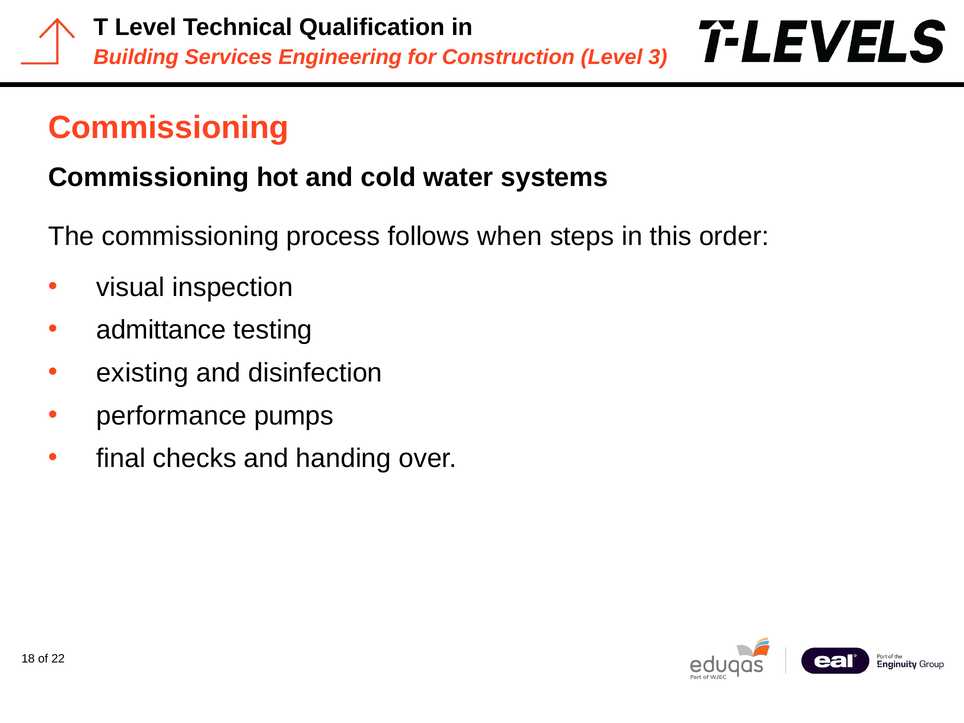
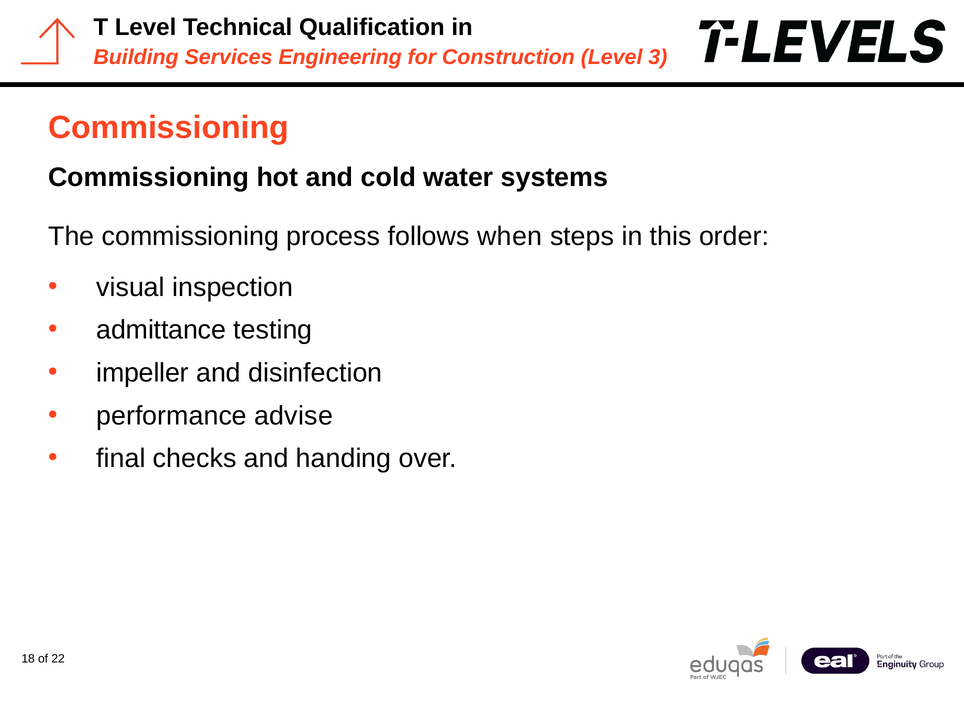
existing: existing -> impeller (143, 373)
pumps: pumps -> advise (294, 416)
